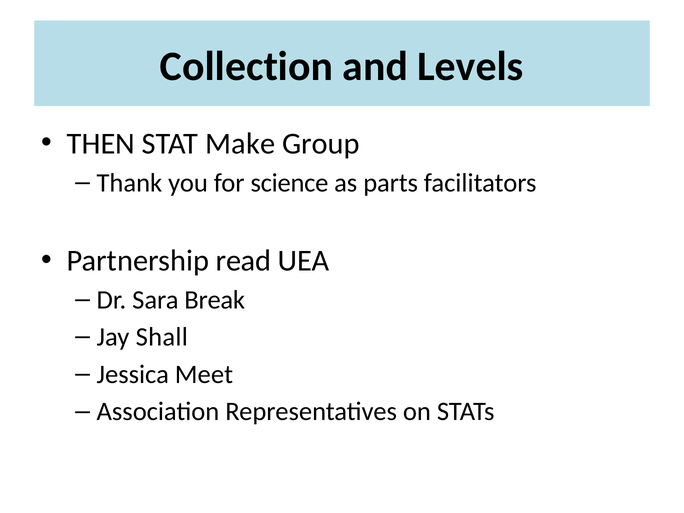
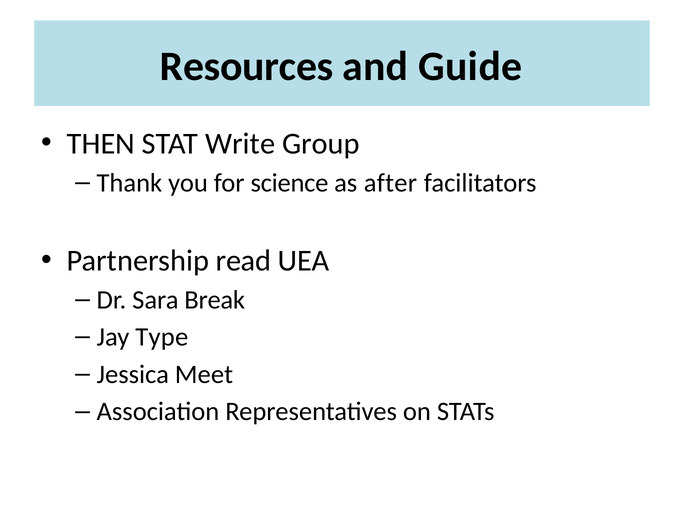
Collection: Collection -> Resources (247, 66)
Levels: Levels -> Guide (470, 66)
Make: Make -> Write (240, 143)
parts: parts -> after (390, 183)
Shall: Shall -> Type (162, 337)
